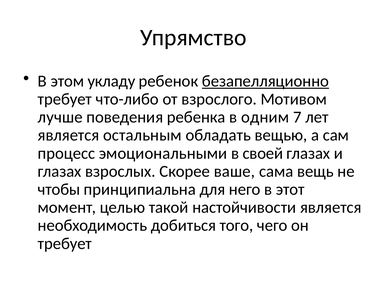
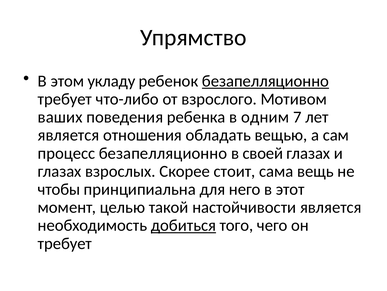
лучше: лучше -> ваших (60, 117)
остальным: остальным -> отношения (142, 135)
процесс эмоциональными: эмоциональными -> безапелляционно (163, 153)
ваше: ваше -> стоит (234, 171)
добиться underline: none -> present (183, 225)
